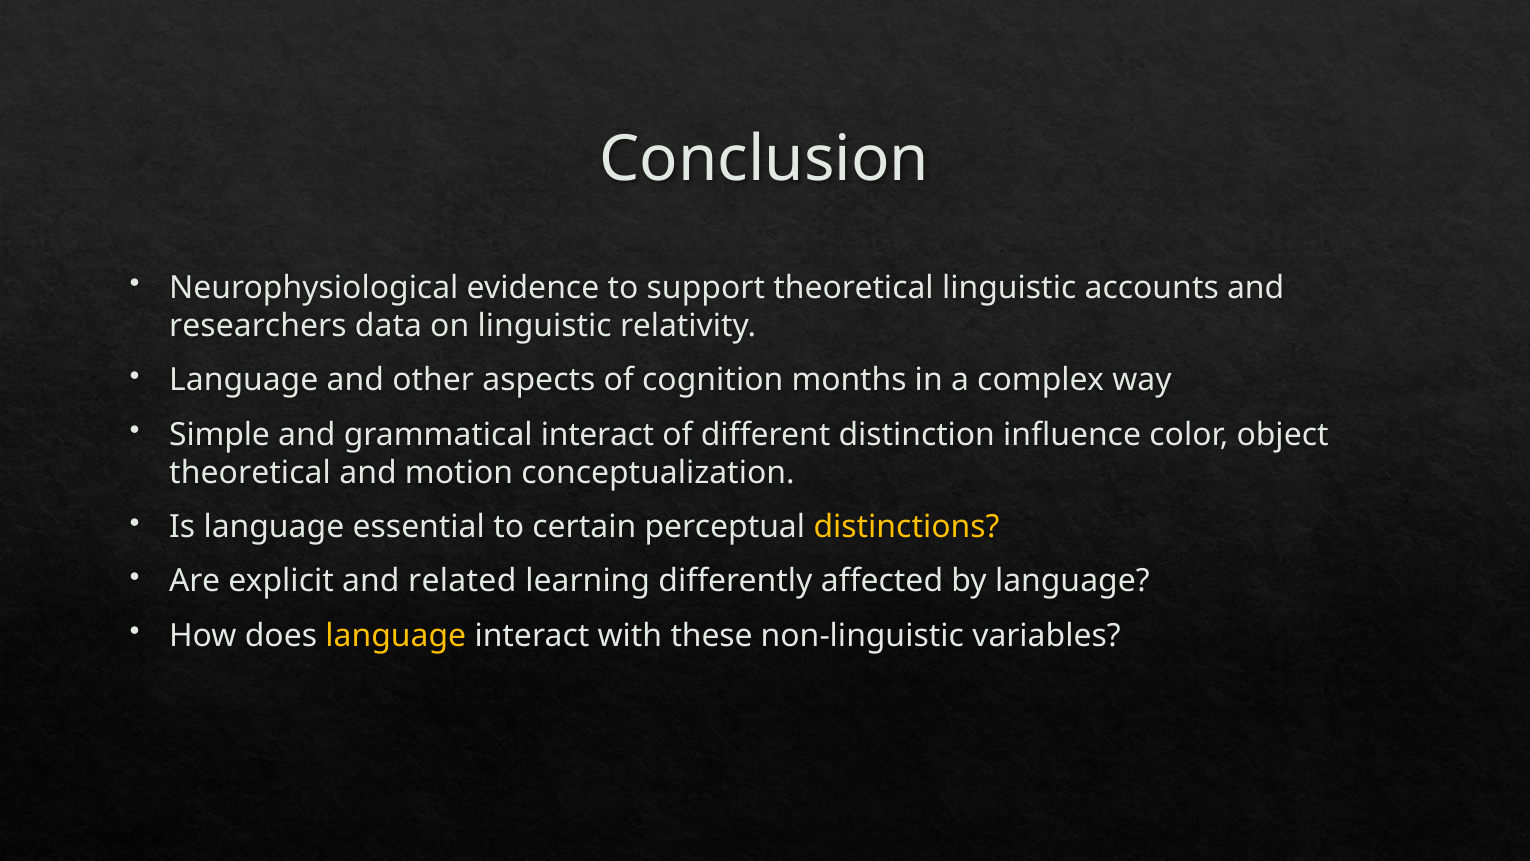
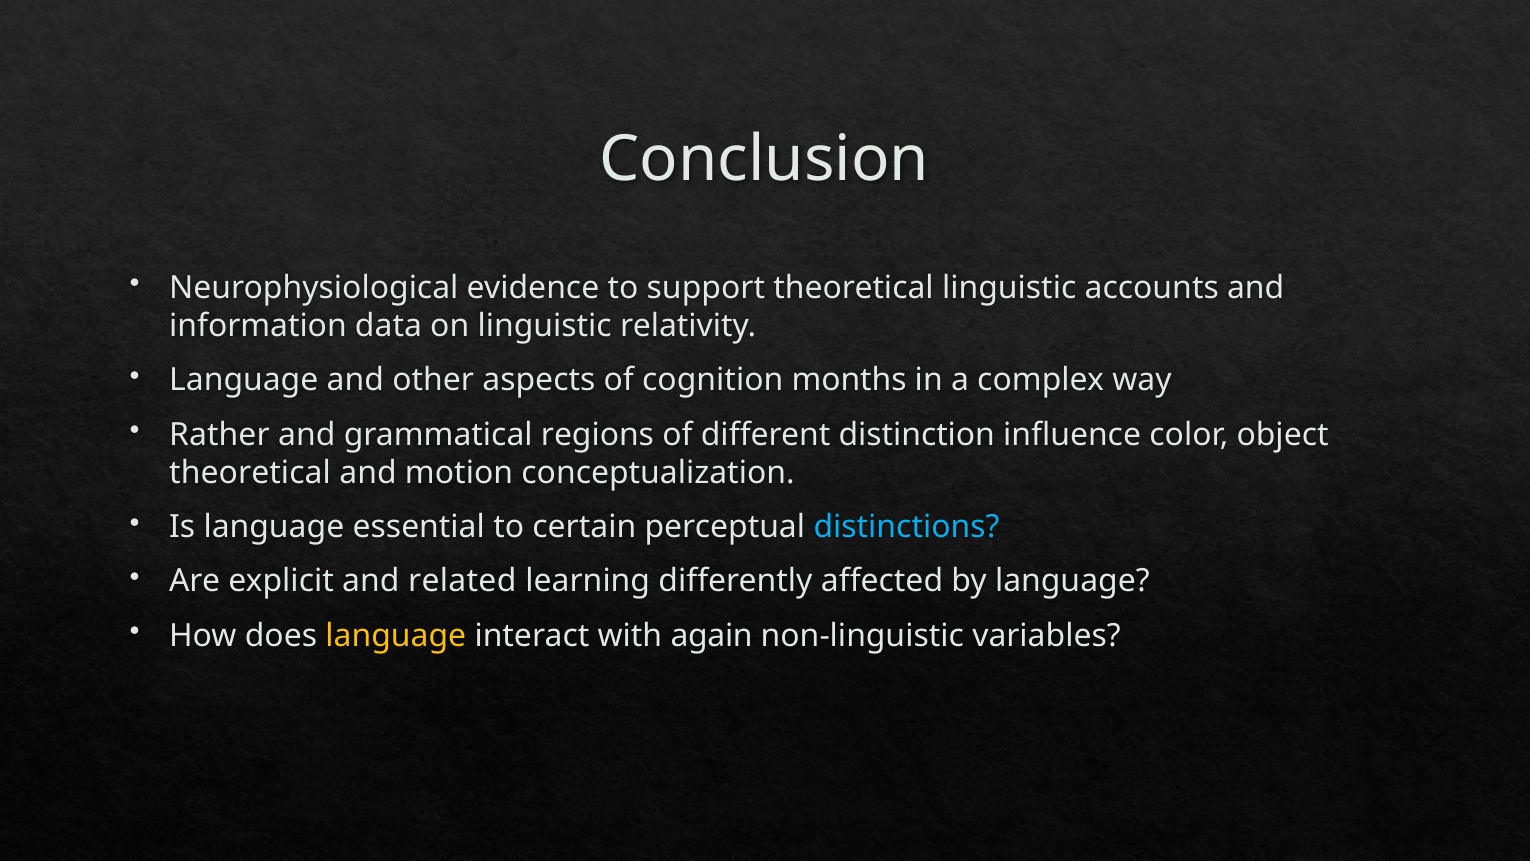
researchers: researchers -> information (258, 326)
Simple: Simple -> Rather (219, 434)
grammatical interact: interact -> regions (597, 434)
distinctions colour: yellow -> light blue (907, 527)
these: these -> again (712, 635)
